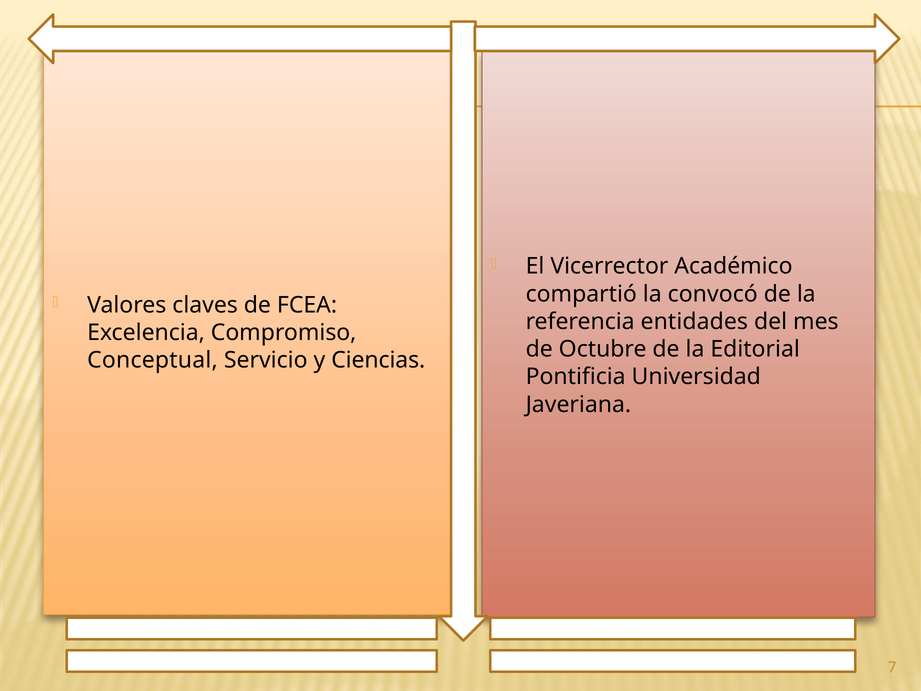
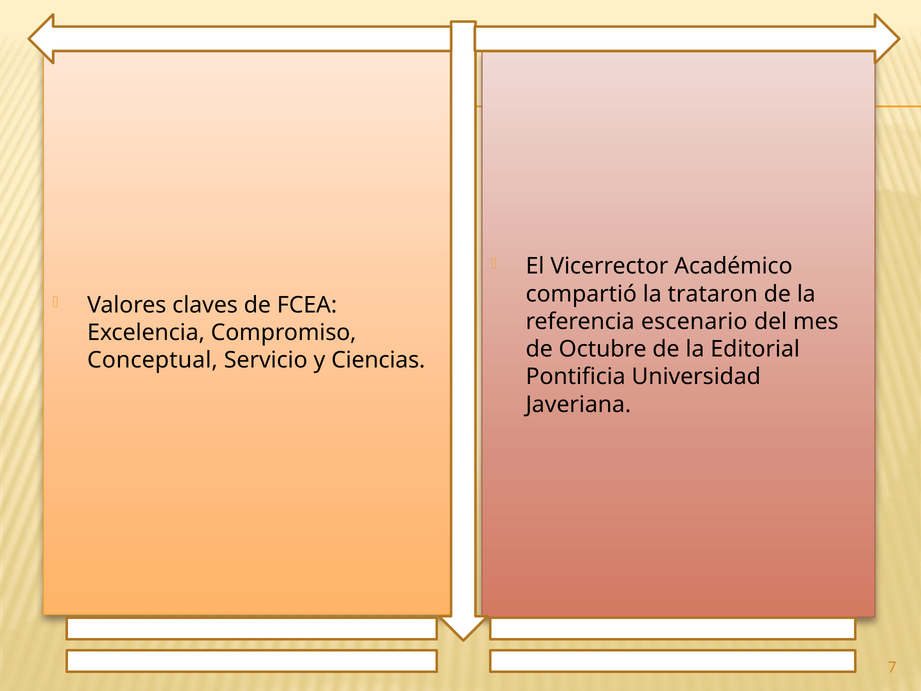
convocó: convocó -> trataron (713, 294)
entidades: entidades -> escenario (694, 321)
